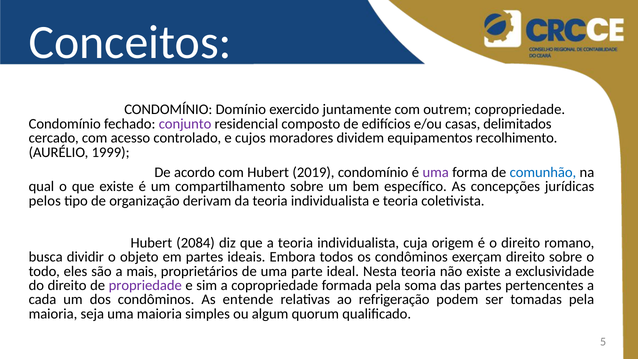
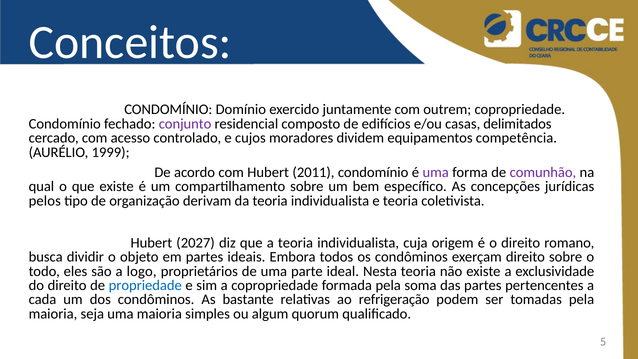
recolhimento: recolhimento -> competência (516, 138)
2019: 2019 -> 2011 (313, 172)
comunhão colour: blue -> purple (543, 172)
2084: 2084 -> 2027 (196, 243)
mais: mais -> logo (142, 271)
propriedade colour: purple -> blue (145, 285)
entende: entende -> bastante (248, 300)
